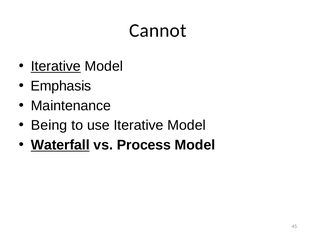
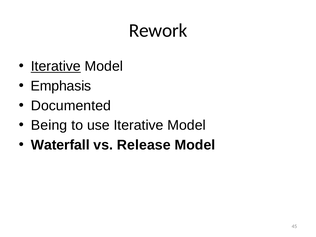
Cannot: Cannot -> Rework (158, 31)
Maintenance: Maintenance -> Documented (71, 106)
Waterfall underline: present -> none (60, 145)
Process: Process -> Release (144, 145)
